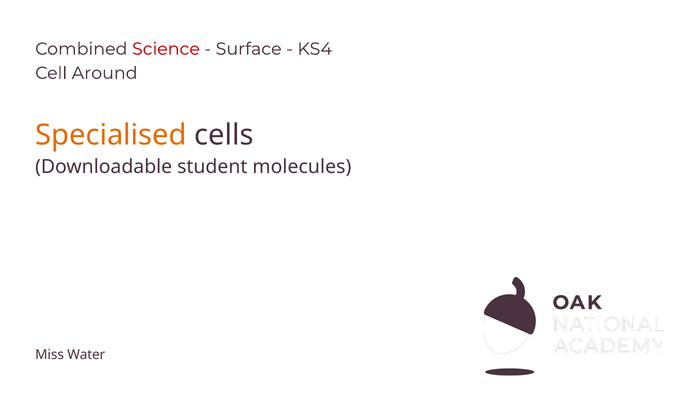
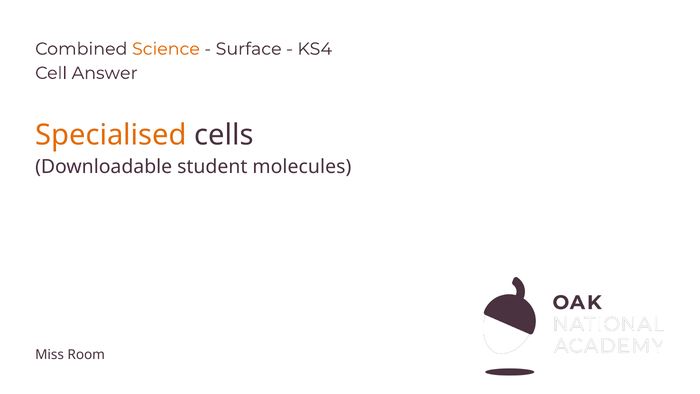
Science colour: red -> orange (166, 49)
Around: Around -> Answer (105, 73)
Water: Water -> Room (86, 354)
